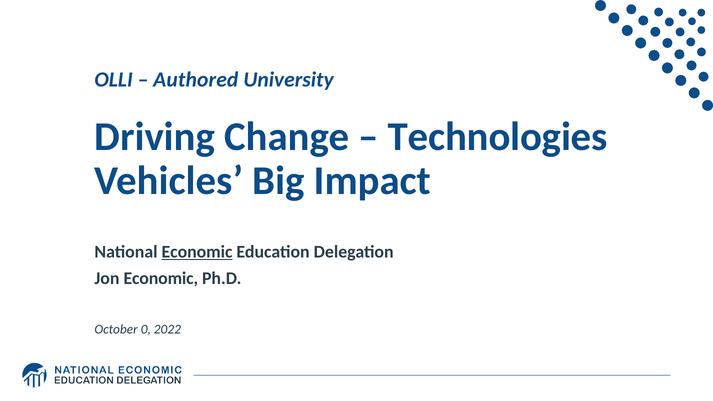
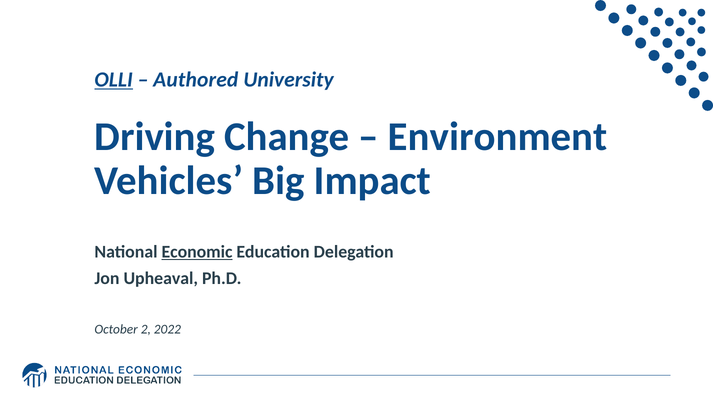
OLLI underline: none -> present (114, 80)
Technologies: Technologies -> Environment (498, 137)
Jon Economic: Economic -> Upheaval (161, 278)
0: 0 -> 2 (146, 329)
